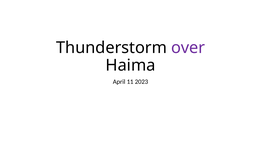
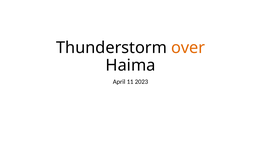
over colour: purple -> orange (188, 48)
